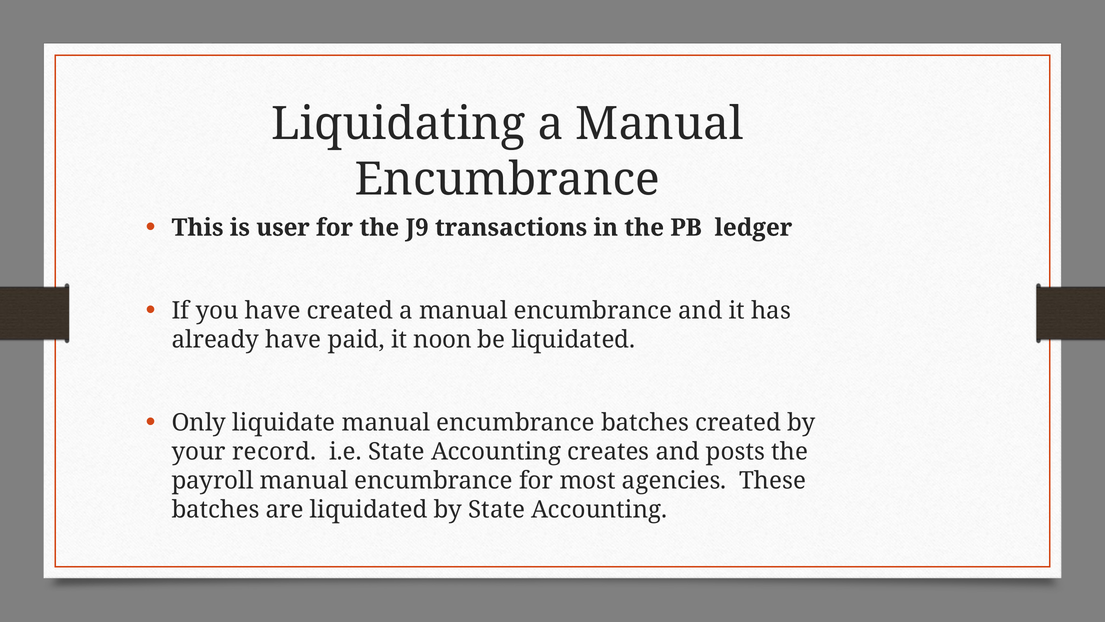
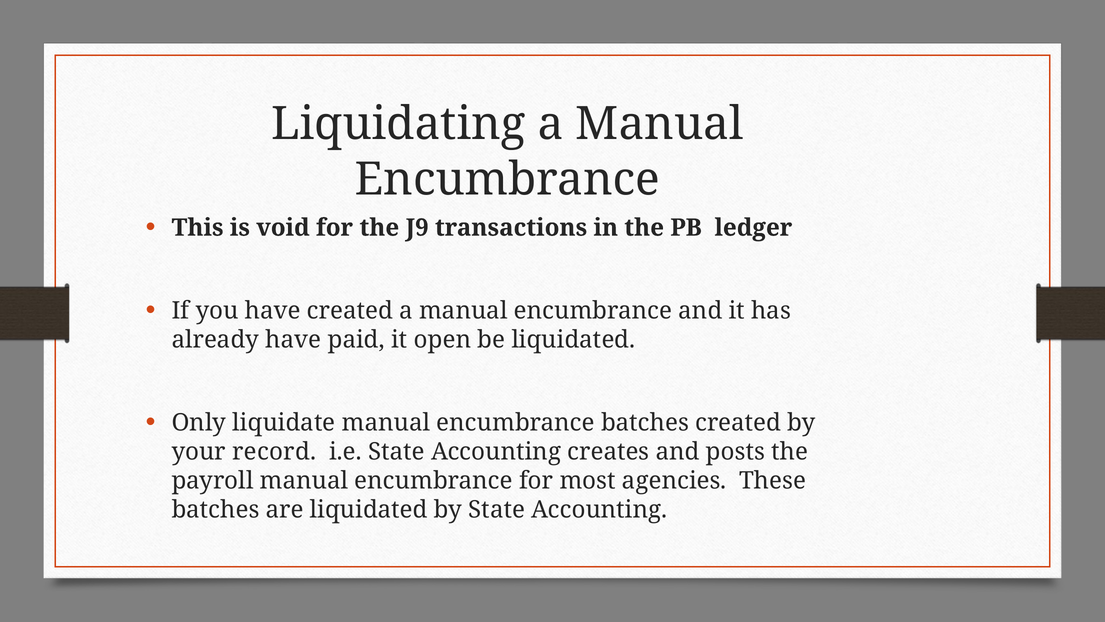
user: user -> void (283, 228)
noon: noon -> open (442, 339)
